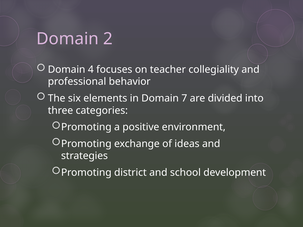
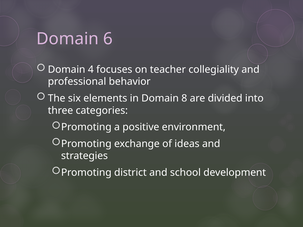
2: 2 -> 6 (108, 39)
7: 7 -> 8 (184, 98)
